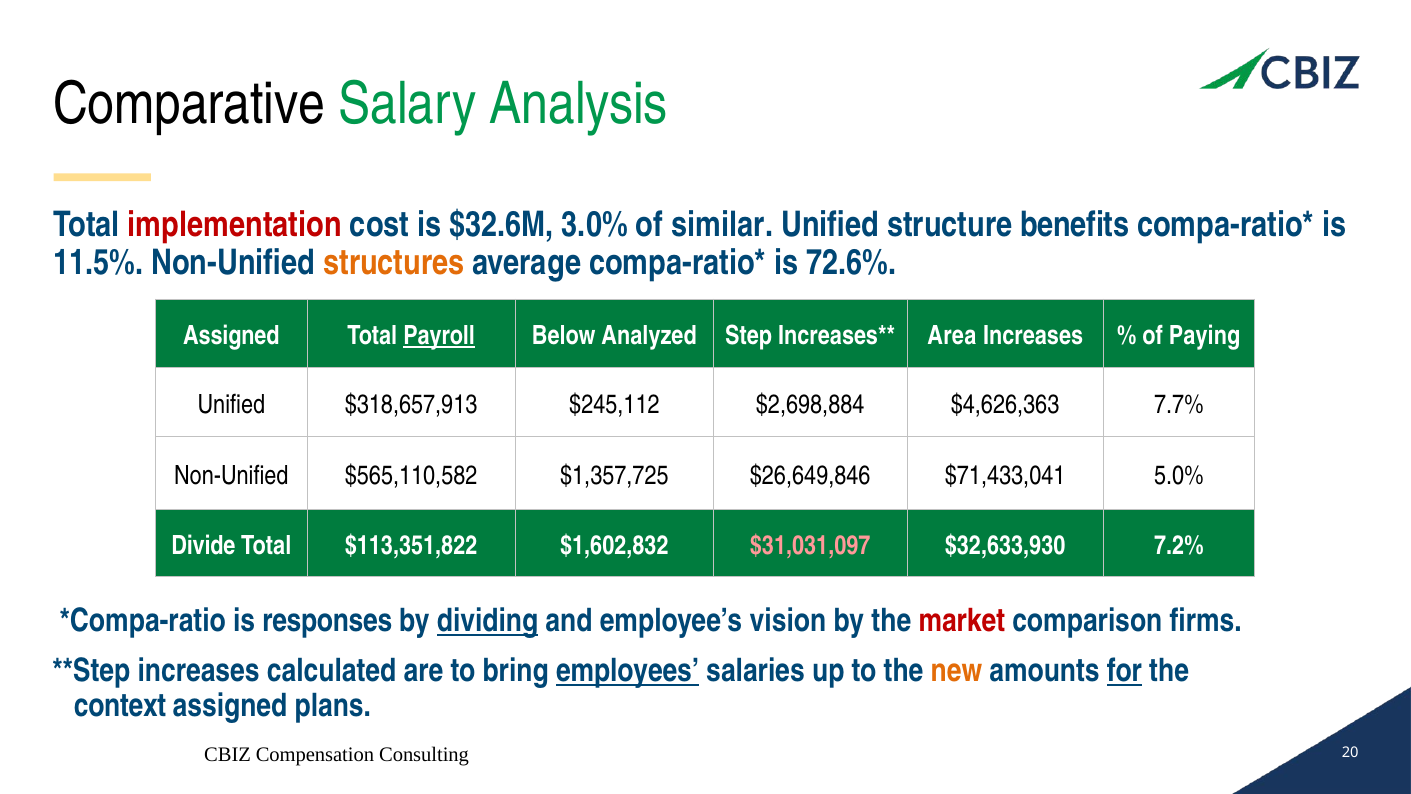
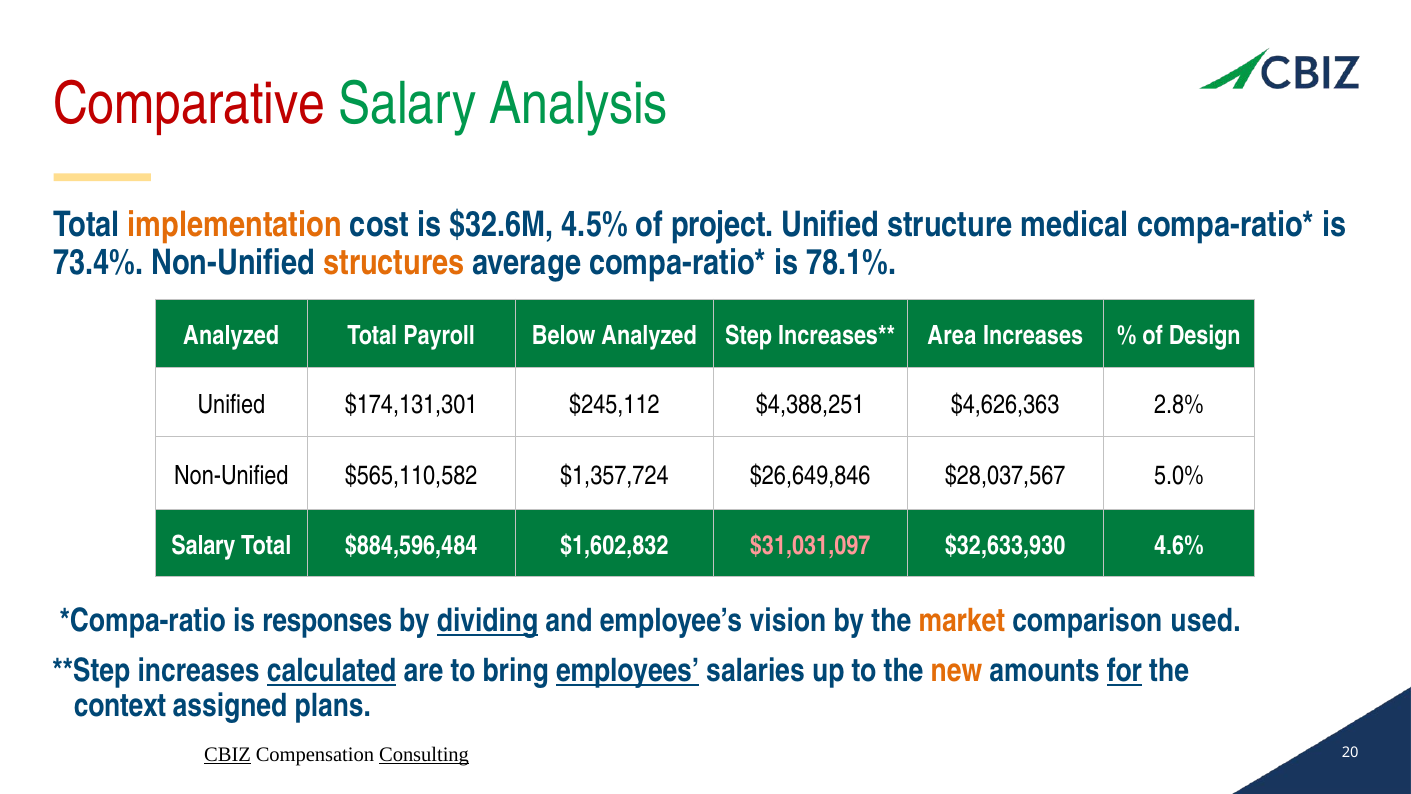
Comparative colour: black -> red (189, 104)
implementation colour: red -> orange (235, 225)
3.0%: 3.0% -> 4.5% (595, 225)
similar: similar -> project (722, 225)
benefits: benefits -> medical (1075, 225)
11.5%: 11.5% -> 73.4% (98, 263)
72.6%: 72.6% -> 78.1% (851, 263)
Assigned: Assigned -> Analyzed (231, 336)
Payroll underline: present -> none (439, 336)
Paying: Paying -> Design (1205, 336)
$318,657,913: $318,657,913 -> $174,131,301 (411, 404)
$2,698,884: $2,698,884 -> $4,388,251 (810, 404)
7.7%: 7.7% -> 2.8% (1179, 404)
$1,357,725: $1,357,725 -> $1,357,724 (614, 475)
$71,433,041: $71,433,041 -> $28,037,567 (1005, 475)
Divide: Divide -> Salary (203, 545)
$113,351,822: $113,351,822 -> $884,596,484 (411, 545)
7.2%: 7.2% -> 4.6% (1179, 545)
market colour: red -> orange (962, 621)
firms: firms -> used (1206, 621)
calculated underline: none -> present (332, 670)
CBIZ underline: none -> present (228, 754)
Consulting underline: none -> present (424, 754)
